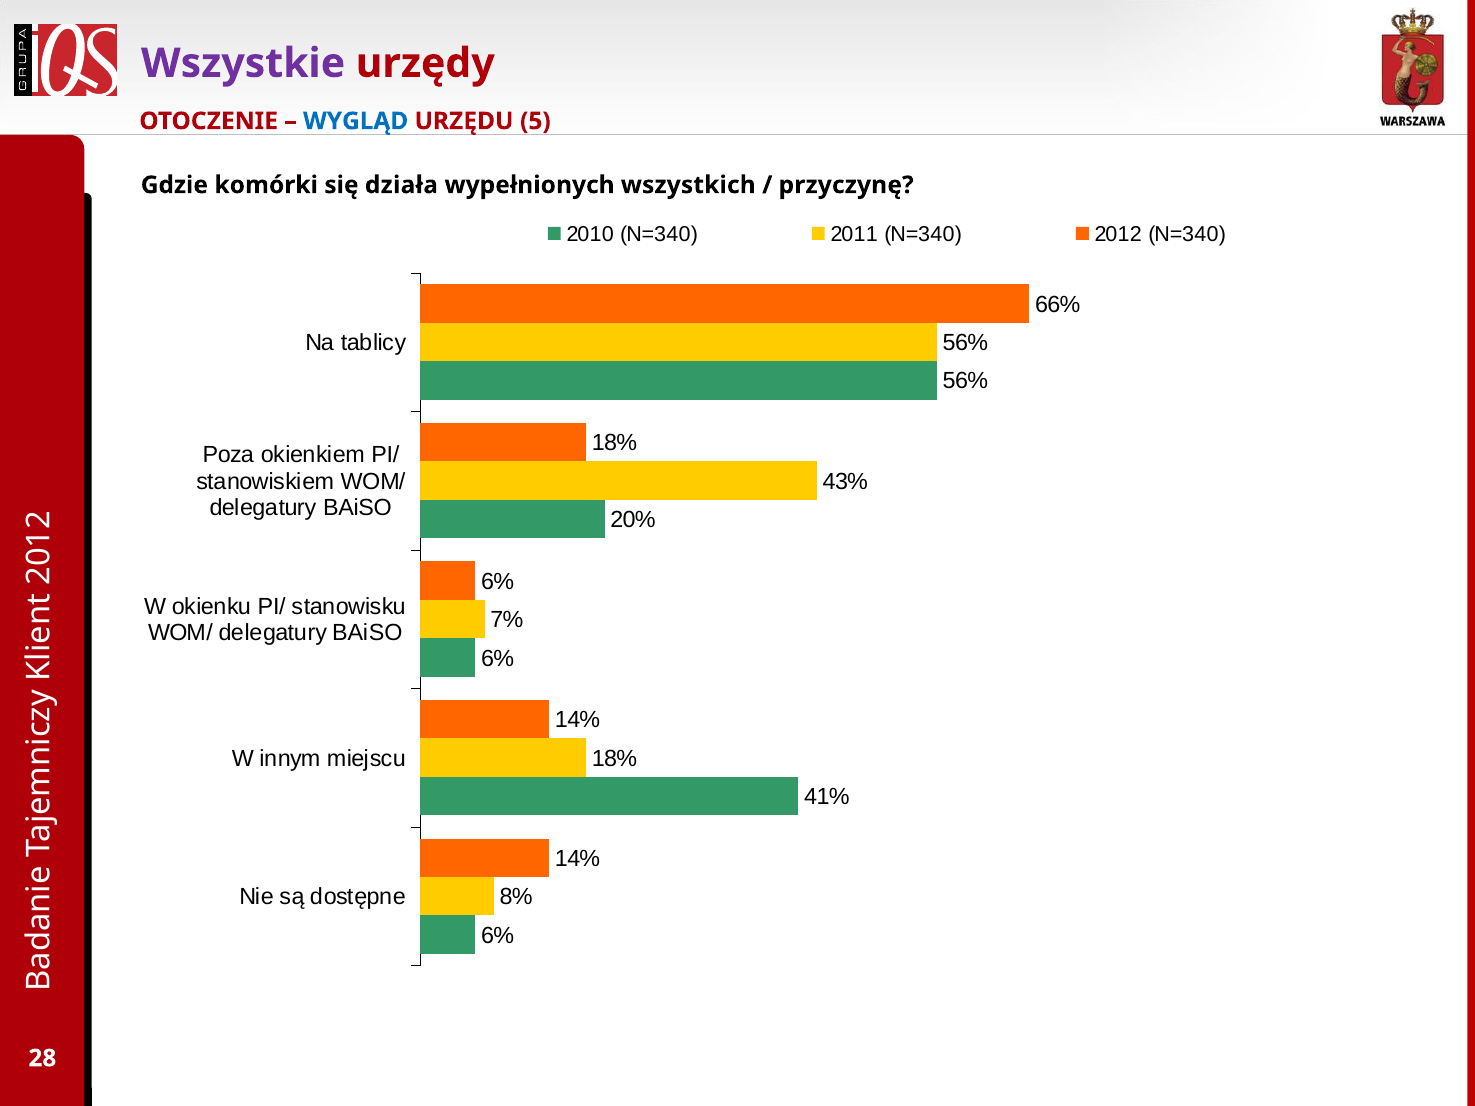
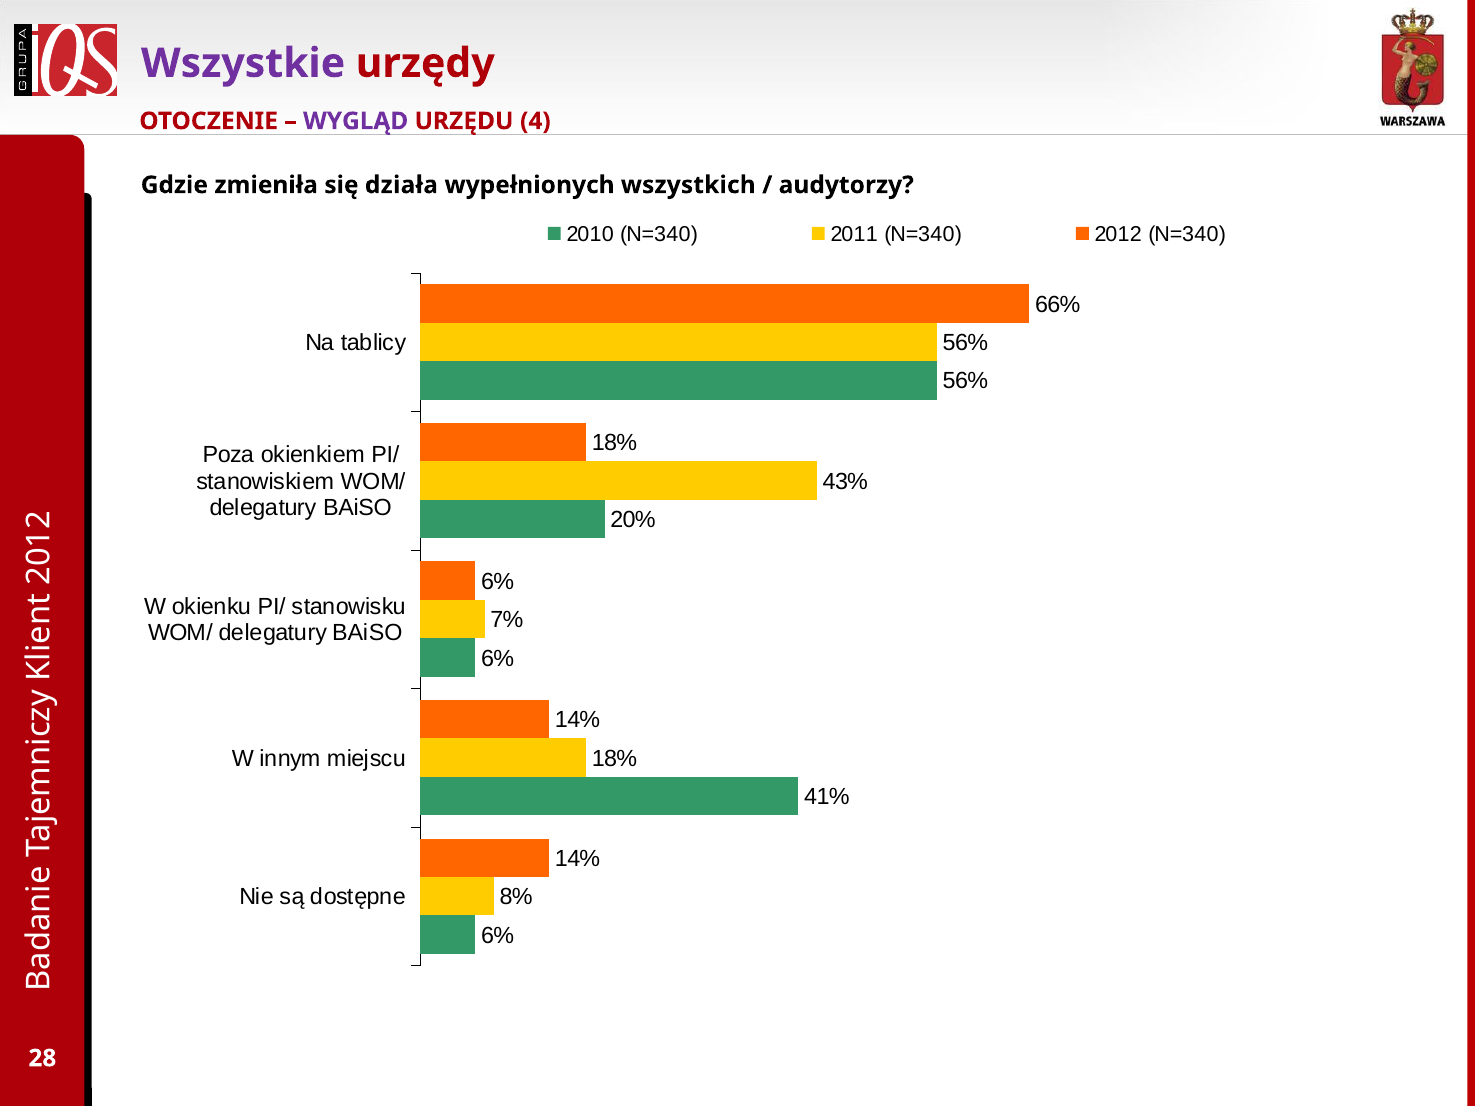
WYGLĄD colour: blue -> purple (356, 121)
5: 5 -> 4 (535, 121)
komórki: komórki -> zmieniła (266, 185)
przyczynę: przyczynę -> audytorzy (846, 185)
